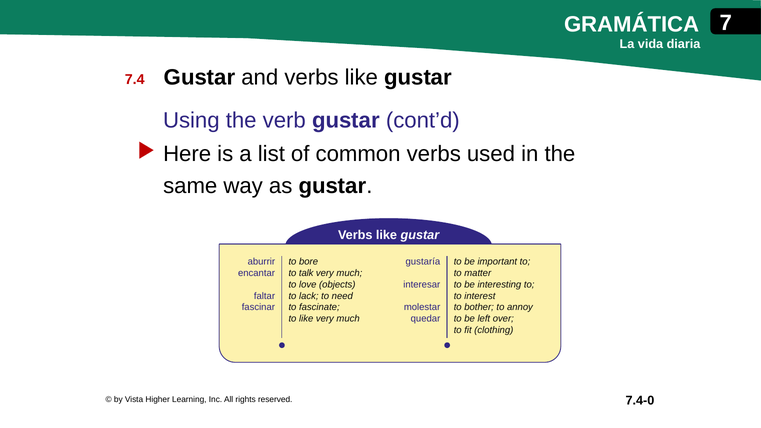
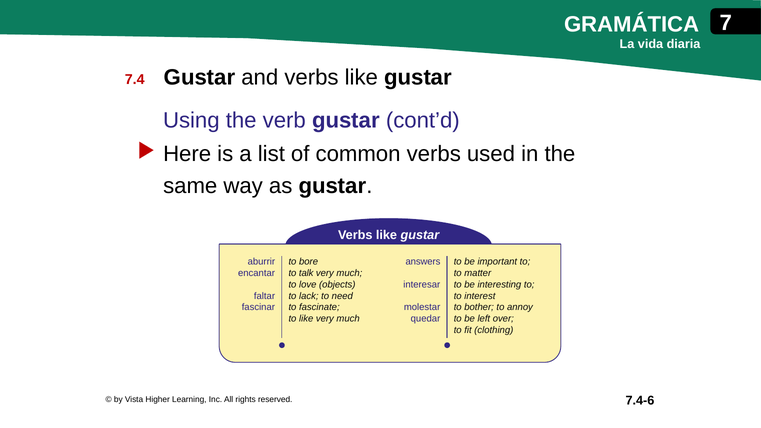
gustaría: gustaría -> answers (423, 262)
7.4-0: 7.4-0 -> 7.4-6 (640, 400)
